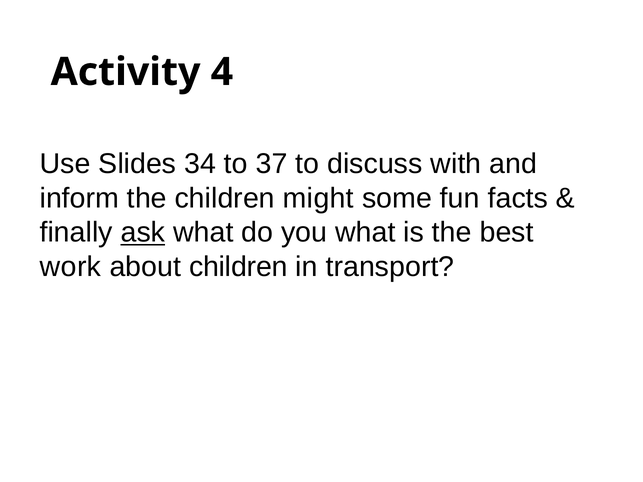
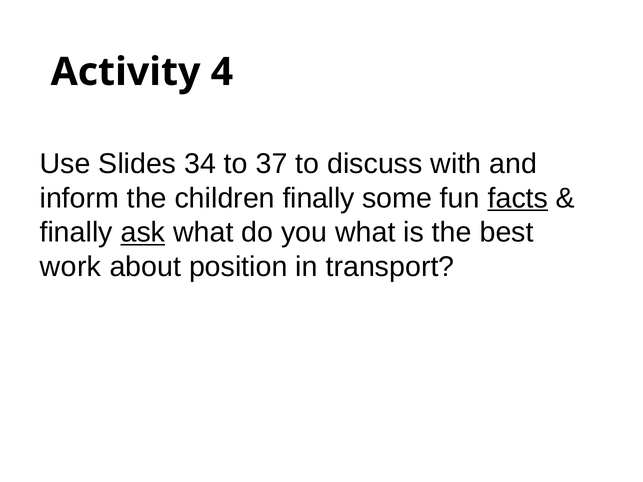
children might: might -> finally (319, 198)
facts underline: none -> present (518, 198)
about children: children -> position (238, 267)
